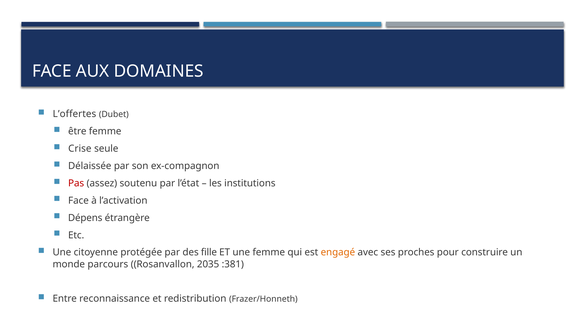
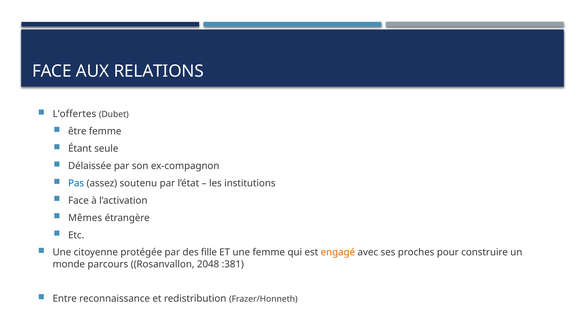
DOMAINES: DOMAINES -> RELATIONS (159, 71)
Crise: Crise -> Étant (80, 149)
Pas colour: red -> blue (76, 183)
Dépens: Dépens -> Mêmes (85, 218)
2035: 2035 -> 2048 (208, 264)
